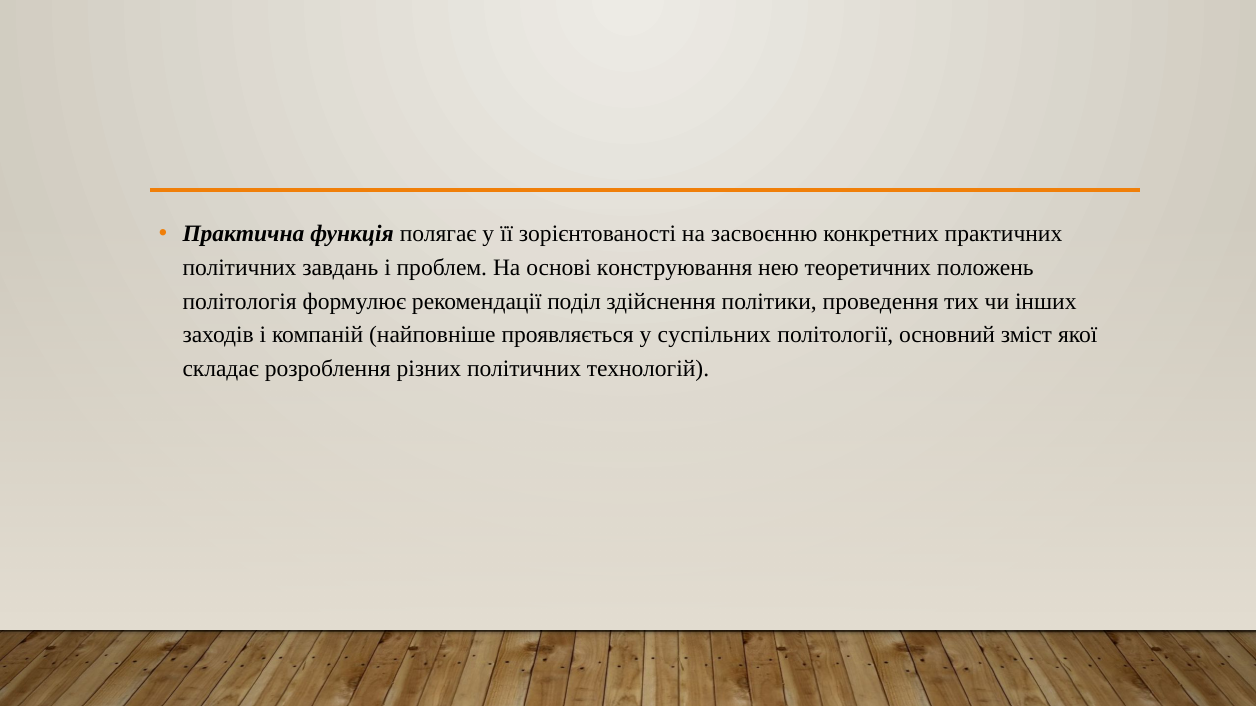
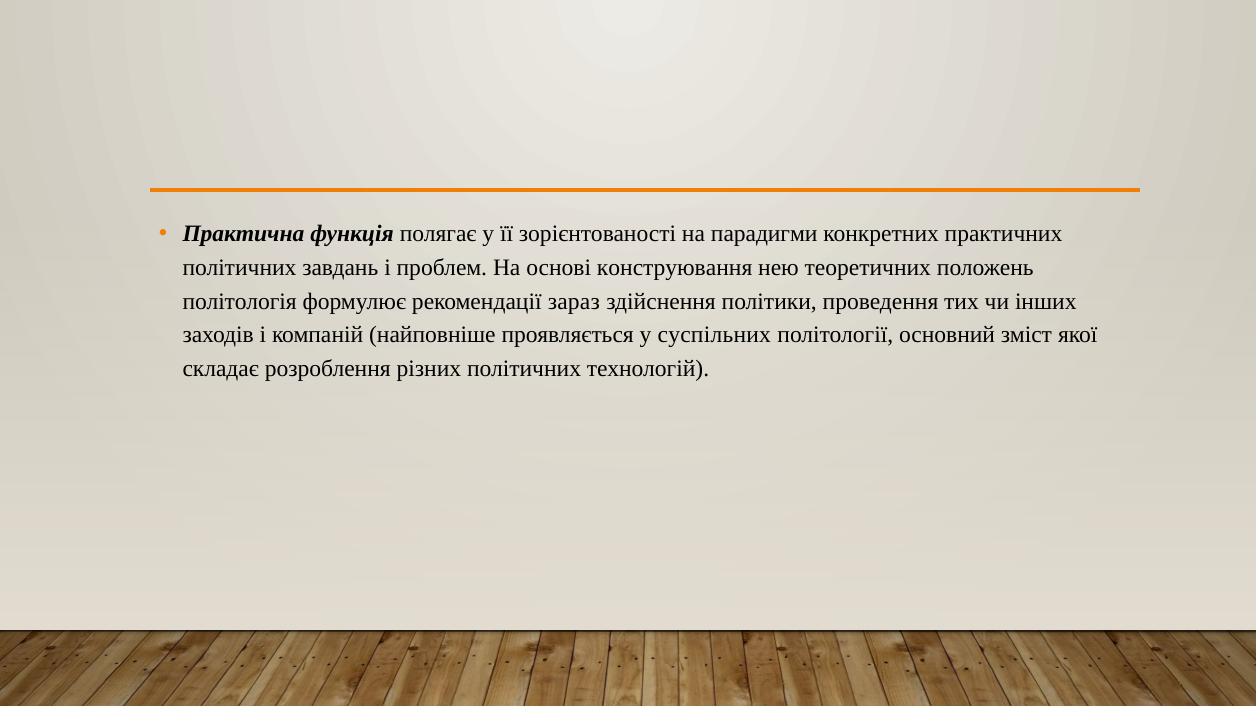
засвоєнню: засвоєнню -> парадигми (764, 234)
поділ: поділ -> зараз (574, 302)
